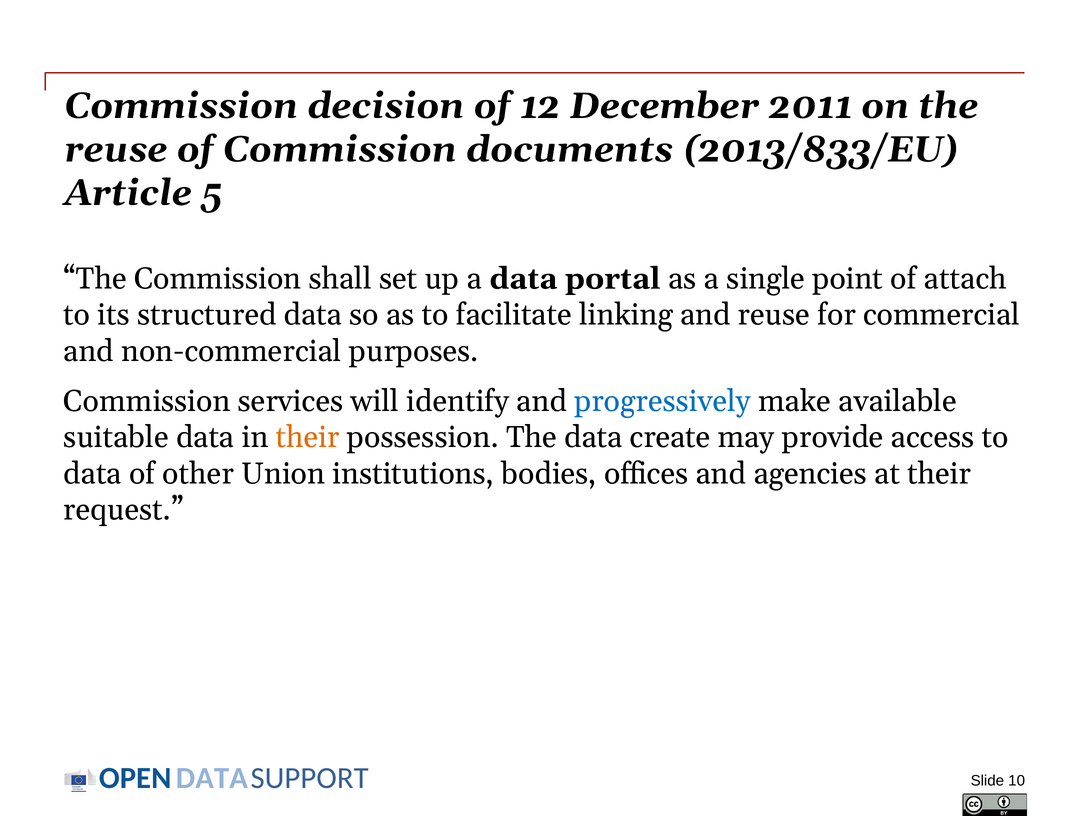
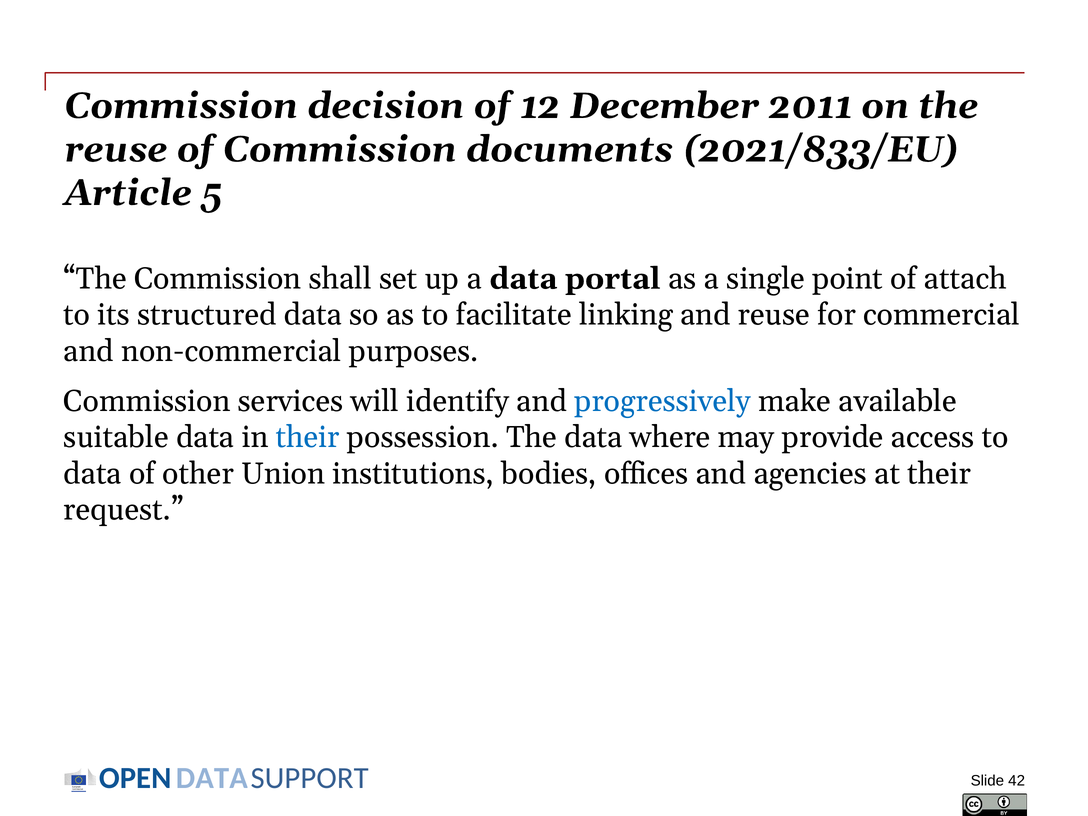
2013/833/EU: 2013/833/EU -> 2021/833/EU (821, 149)
their colour: orange -> blue (308, 437)
create: create -> where (670, 437)
10: 10 -> 42 (1017, 781)
